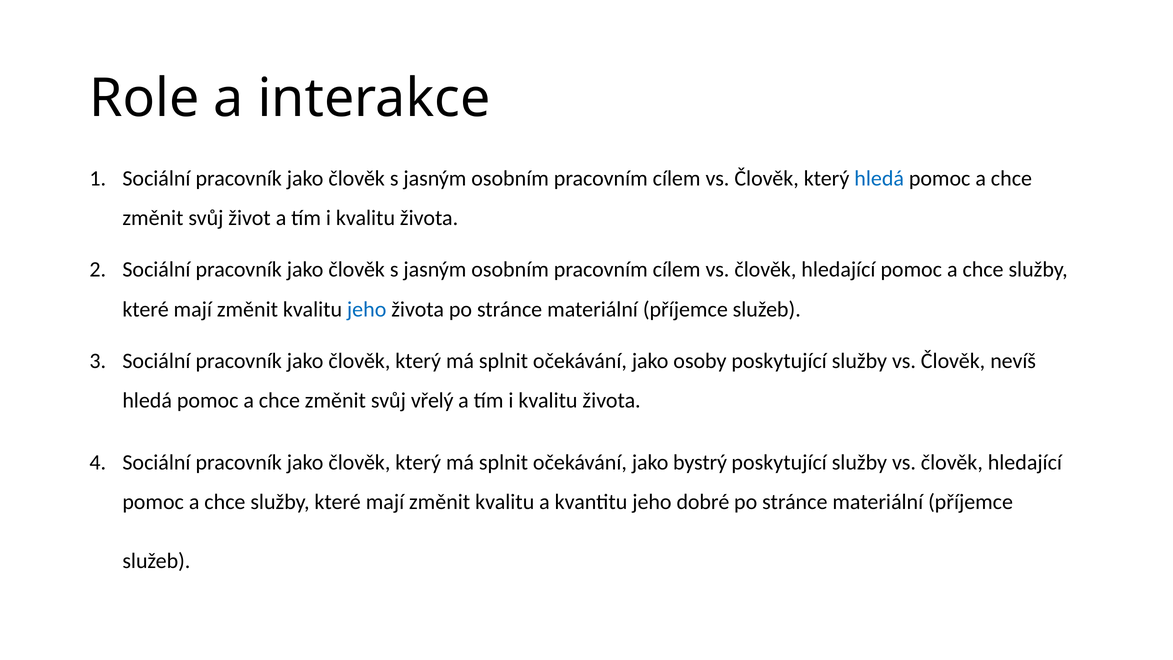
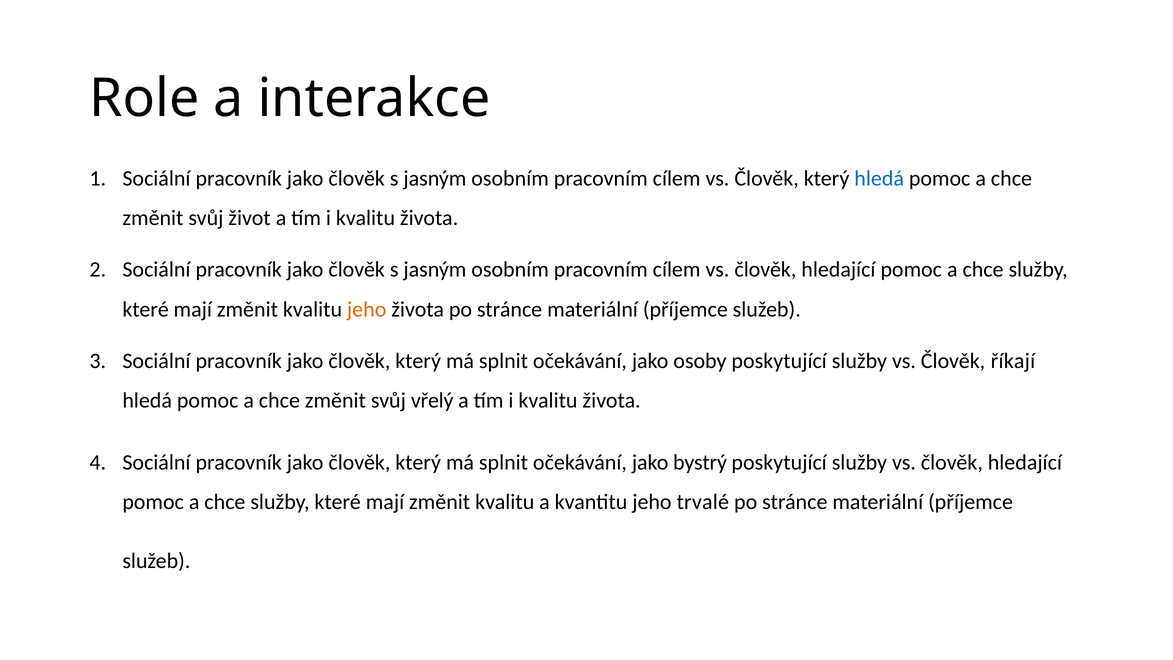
jeho colour: blue -> orange (367, 309)
nevíš: nevíš -> říkají (1013, 361)
dobré: dobré -> trvalé (703, 502)
